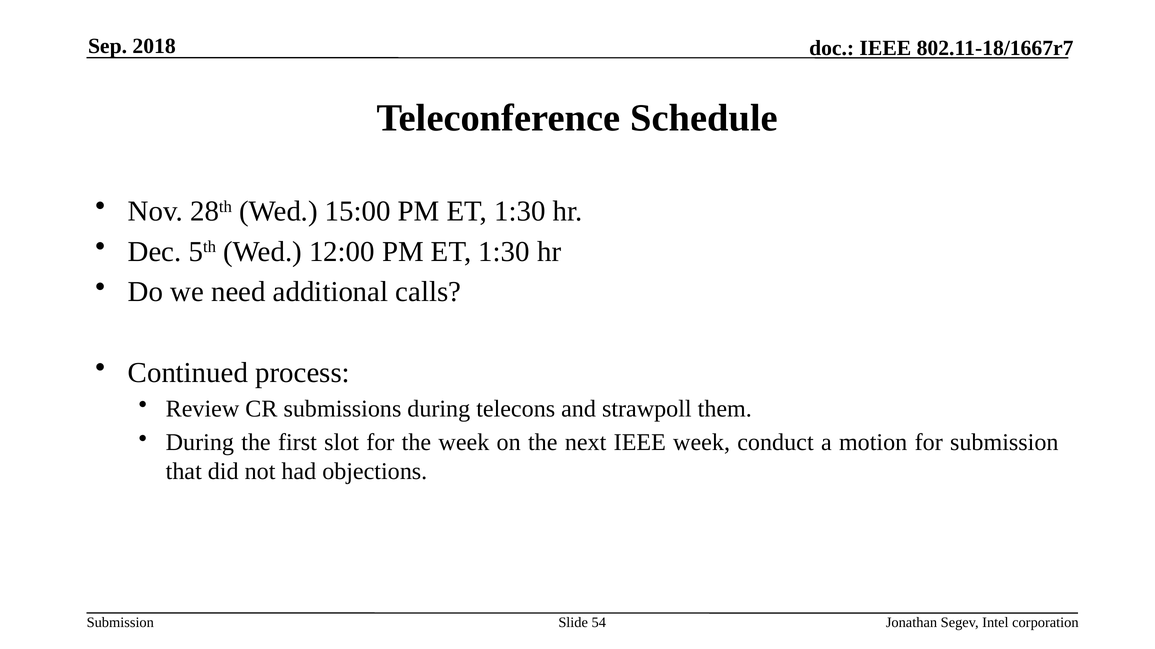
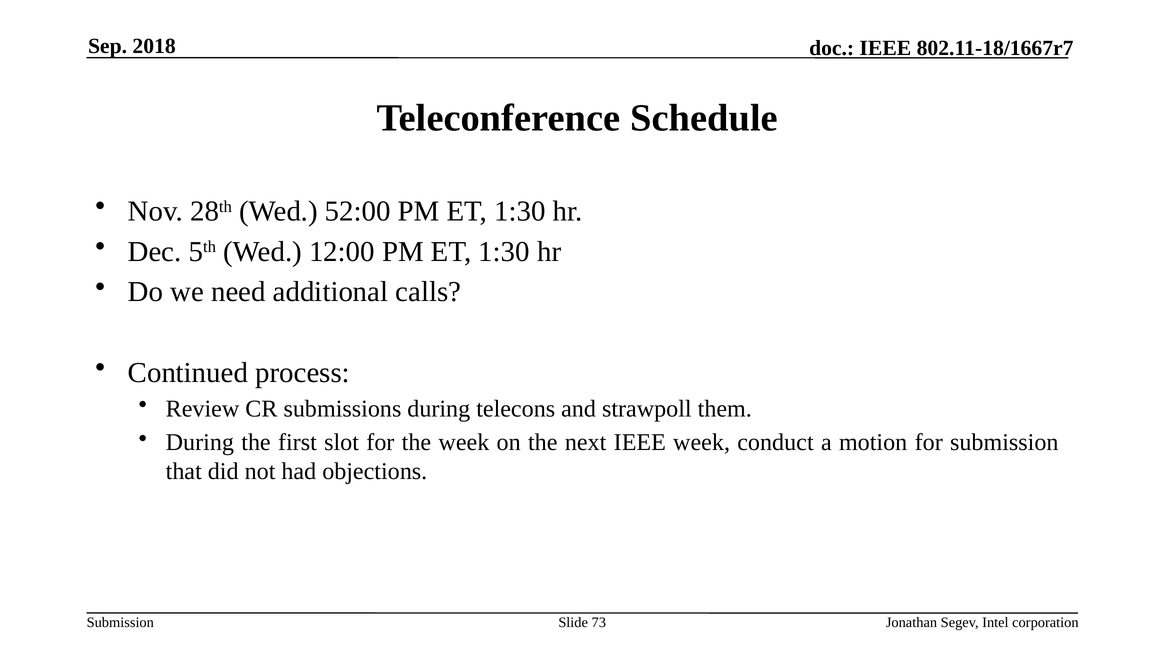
15:00: 15:00 -> 52:00 (358, 211)
54: 54 -> 73 (599, 623)
